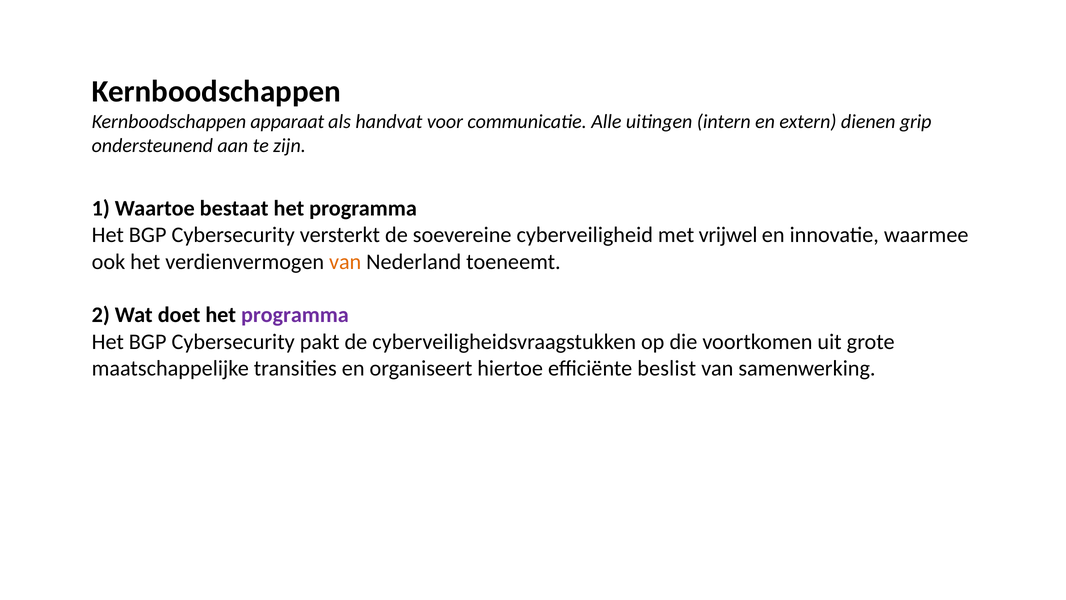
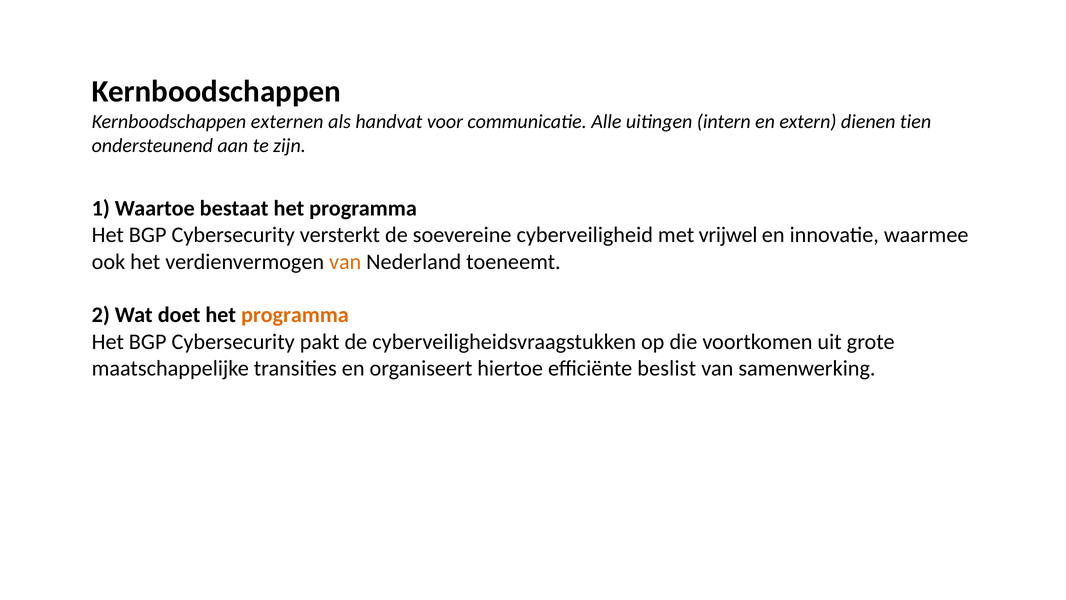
apparaat: apparaat -> externen (287, 122)
grip: grip -> tien (916, 122)
programma colour: purple -> orange (295, 315)
